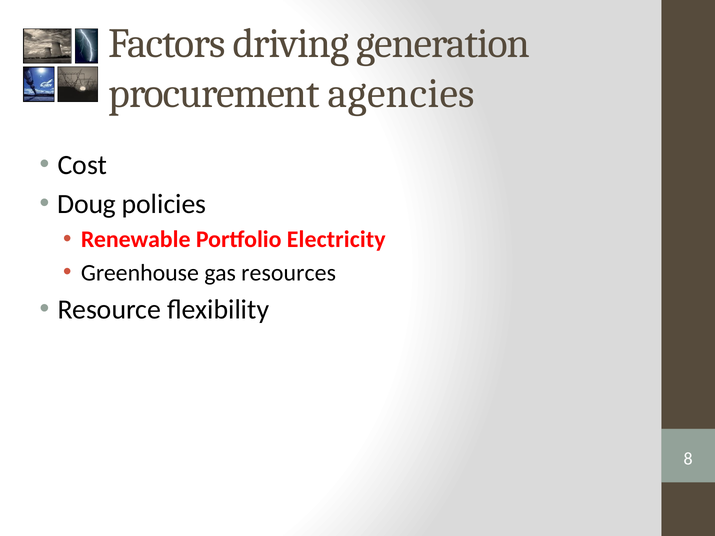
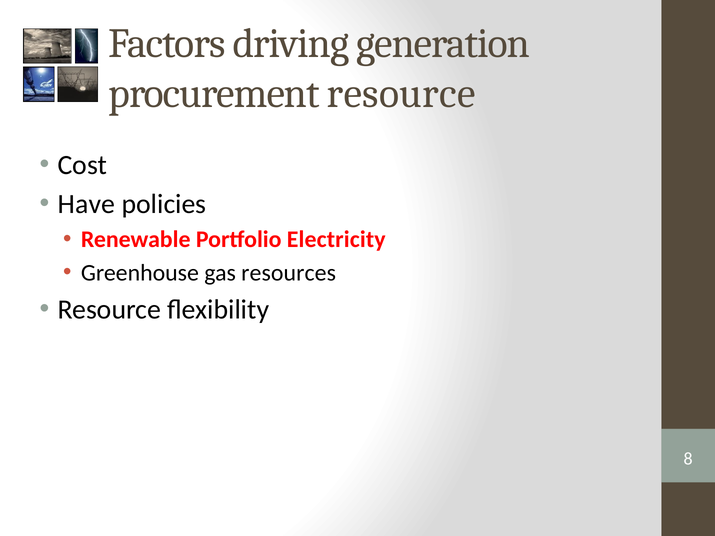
procurement agencies: agencies -> resource (401, 93)
Doug: Doug -> Have (86, 204)
